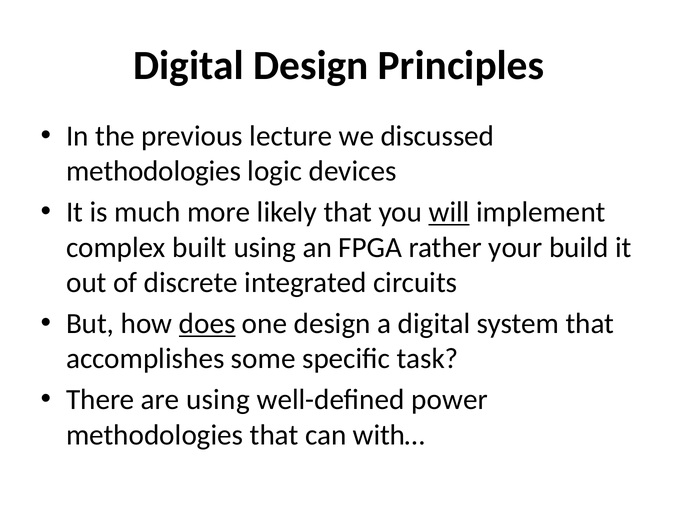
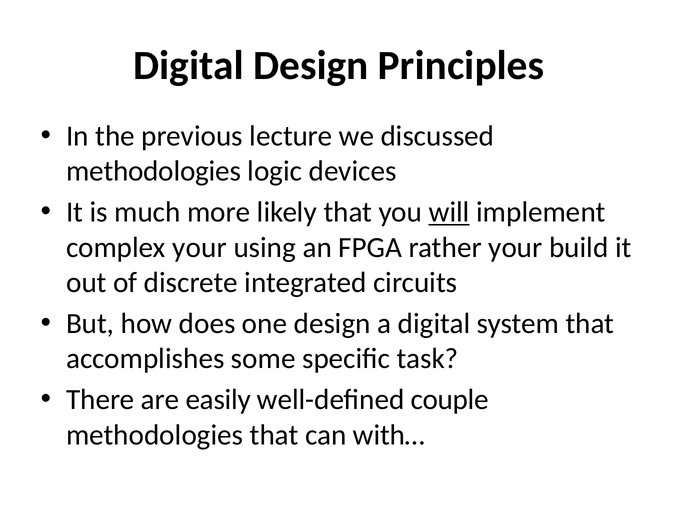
complex built: built -> your (199, 247)
does underline: present -> none (207, 323)
are using: using -> easily (218, 399)
power: power -> couple (450, 399)
